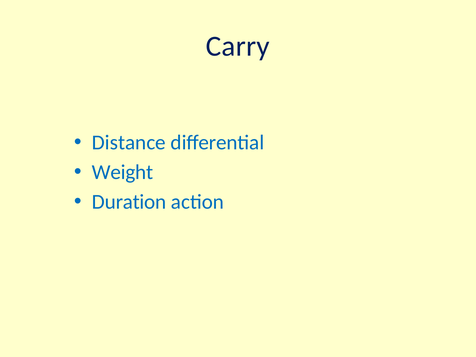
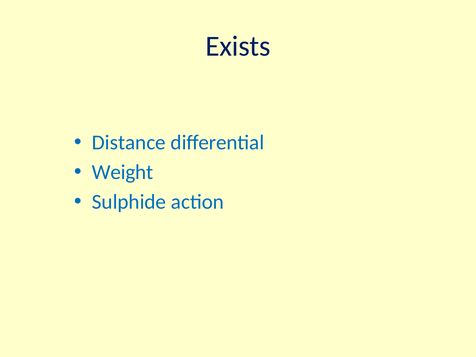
Carry: Carry -> Exists (238, 46)
Duration: Duration -> Sulphide (129, 202)
